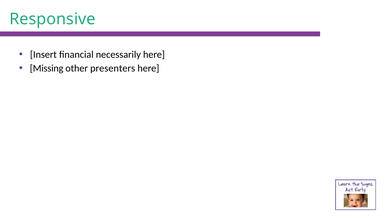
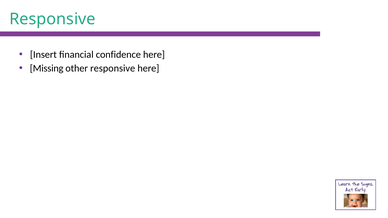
necessarily: necessarily -> confidence (118, 55)
other presenters: presenters -> responsive (113, 68)
